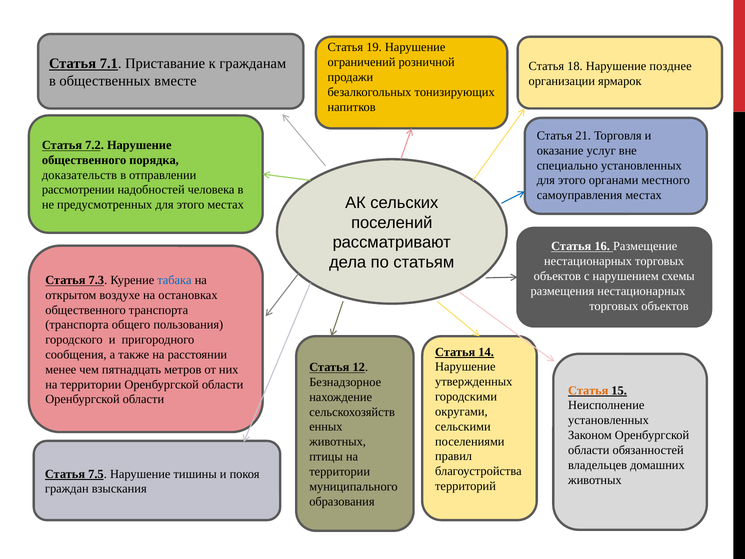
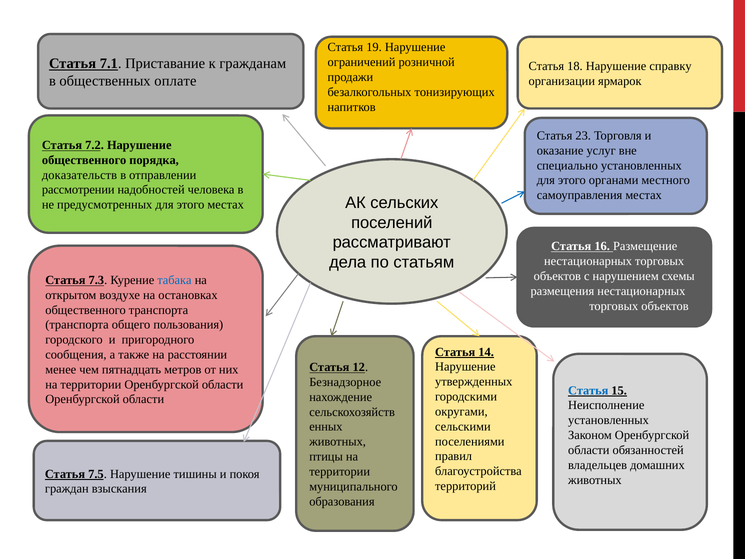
позднее: позднее -> справку (671, 66)
вместе: вместе -> оплате (175, 81)
21: 21 -> 23 (583, 136)
Статья colour: orange -> blue (588, 390)
